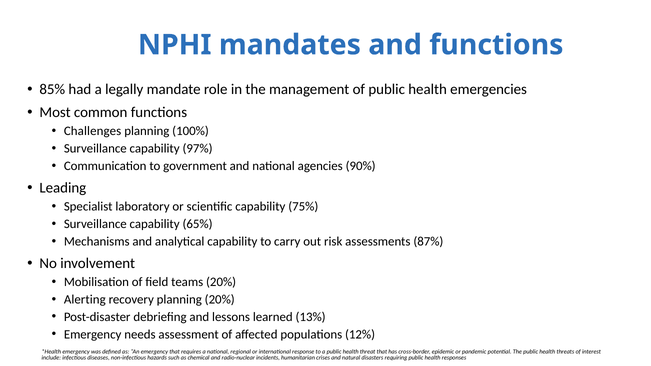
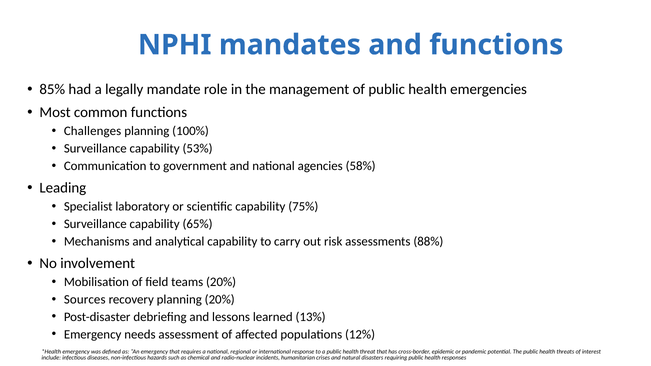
97%: 97% -> 53% (198, 149)
90%: 90% -> 58% (361, 166)
87%: 87% -> 88% (428, 242)
Alerting: Alerting -> Sources (85, 300)
